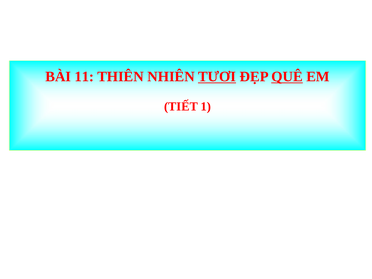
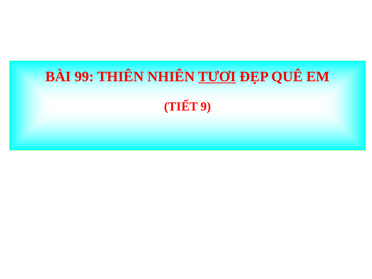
11: 11 -> 99 (84, 77)
QUÊ underline: present -> none (287, 77)
1: 1 -> 9 (206, 106)
